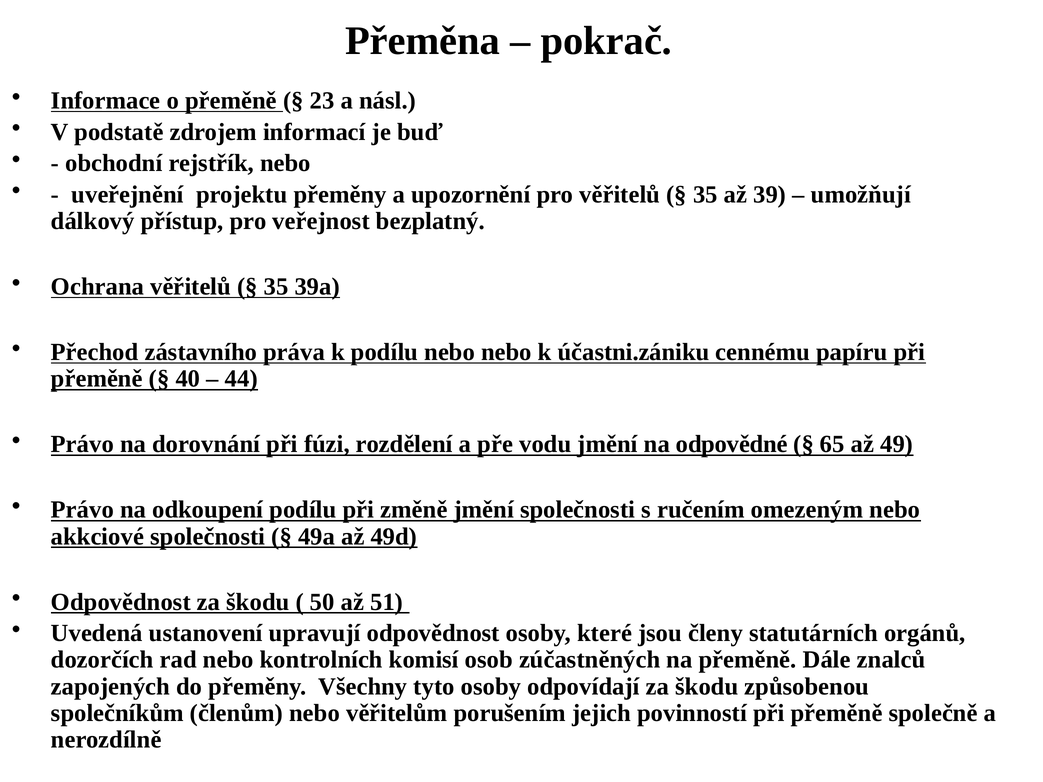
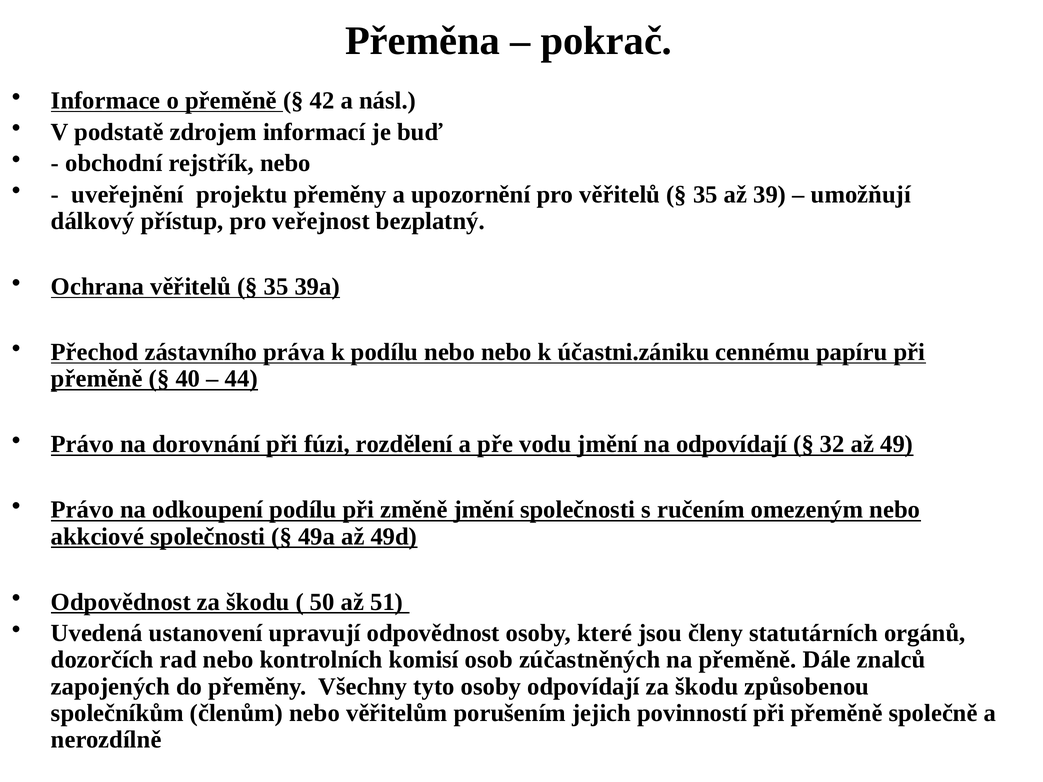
23: 23 -> 42 (322, 101)
na odpovědné: odpovědné -> odpovídají (732, 444)
65: 65 -> 32 (832, 444)
